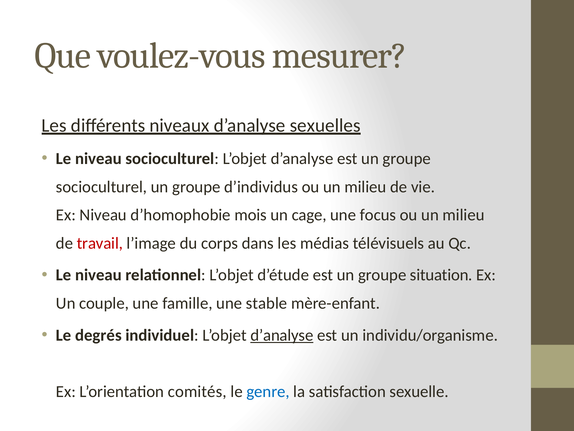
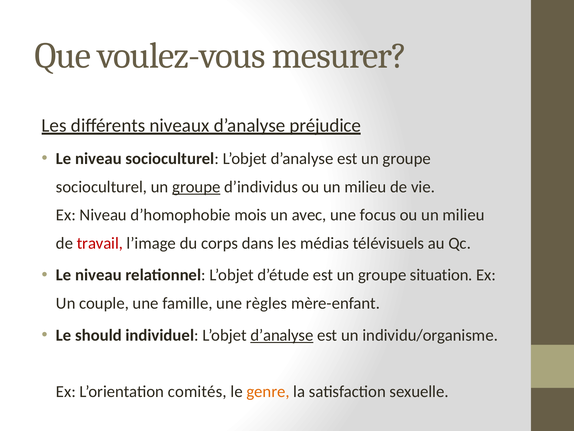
sexuelles: sexuelles -> préjudice (325, 125)
groupe underline: none -> present (196, 187)
cage: cage -> avec (309, 215)
stable: stable -> règles (267, 303)
degrés: degrés -> should (98, 335)
genre colour: blue -> orange (268, 391)
